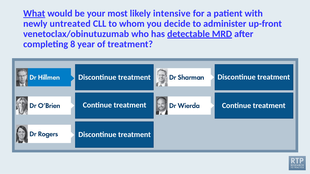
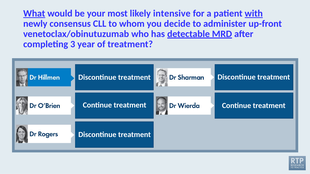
with underline: none -> present (254, 13)
untreated: untreated -> consensus (70, 24)
8: 8 -> 3 (73, 44)
